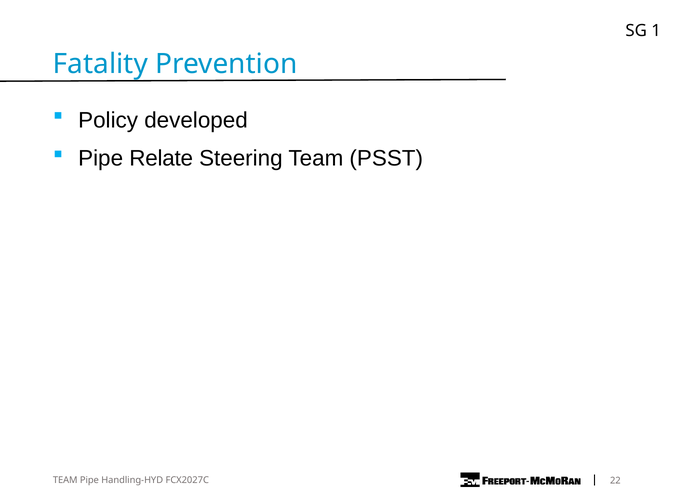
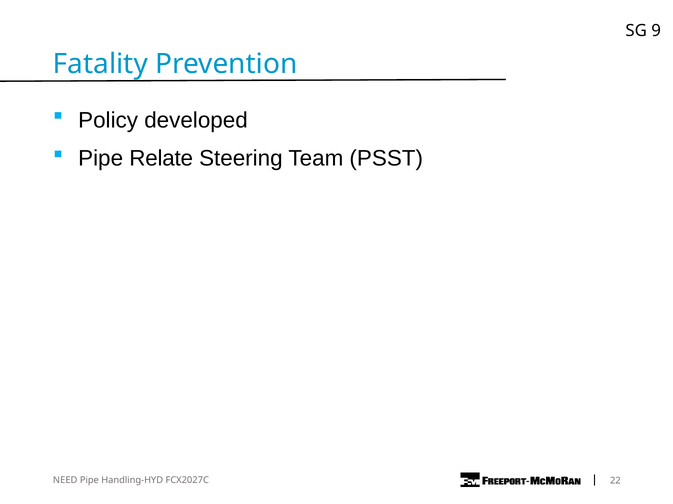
1: 1 -> 9 (656, 31)
TEAM: TEAM -> NEED (65, 481)
